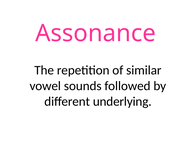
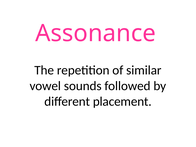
underlying: underlying -> placement (122, 102)
